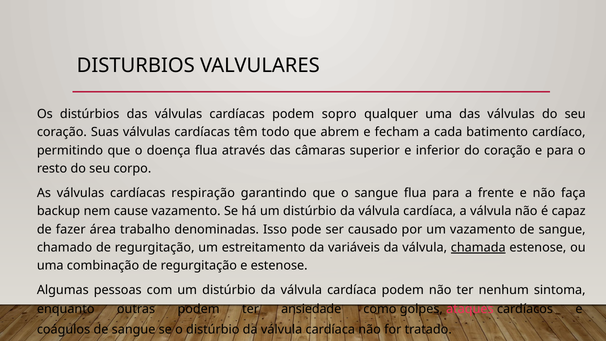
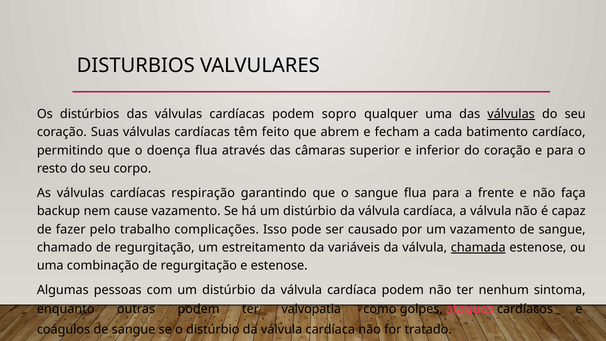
válvulas underline: none -> present (511, 114)
todo: todo -> feito (276, 132)
área: área -> pelo (103, 229)
denominadas: denominadas -> complicações (217, 229)
ansiedade: ansiedade -> valvopatia (311, 309)
